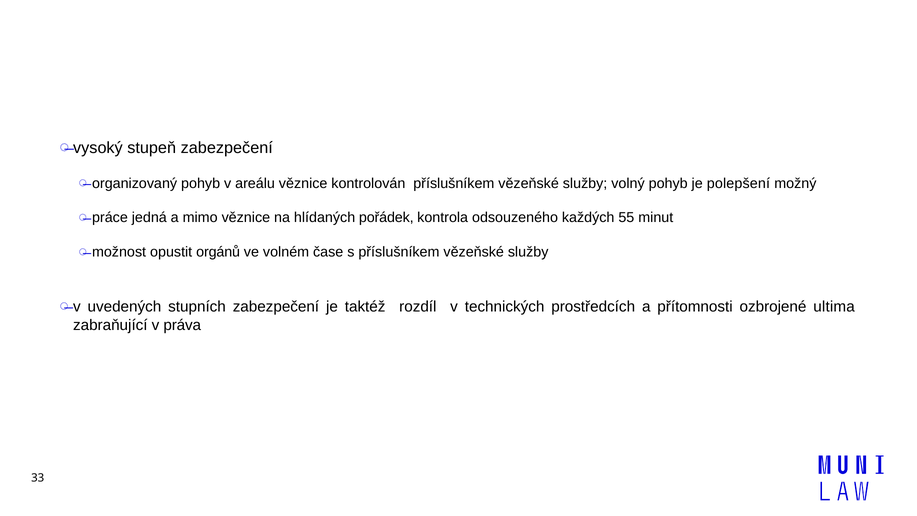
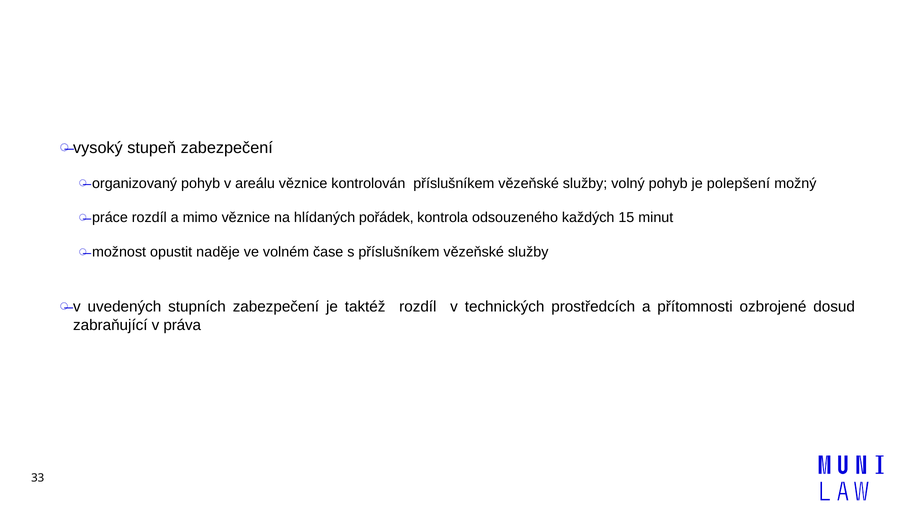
práce jedná: jedná -> rozdíl (149, 218)
55: 55 -> 15 (626, 218)
orgánů: orgánů -> naděje (218, 252)
ultima: ultima -> dosud (834, 307)
